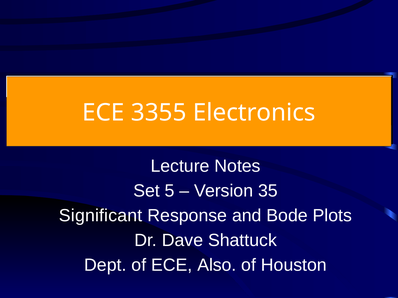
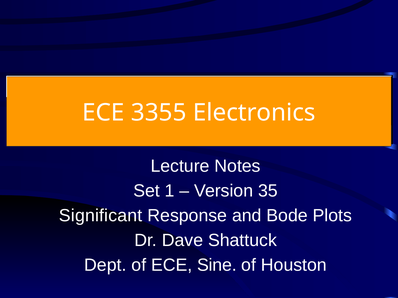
5: 5 -> 1 (170, 191)
Also: Also -> Sine (217, 265)
